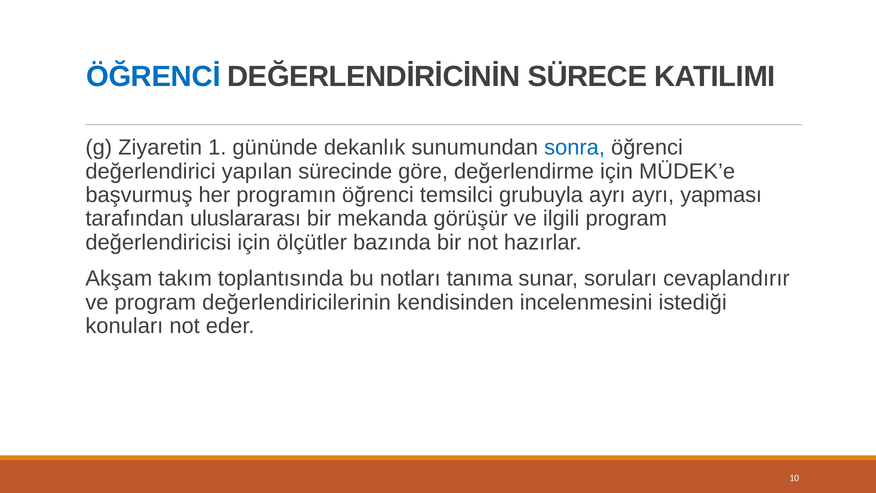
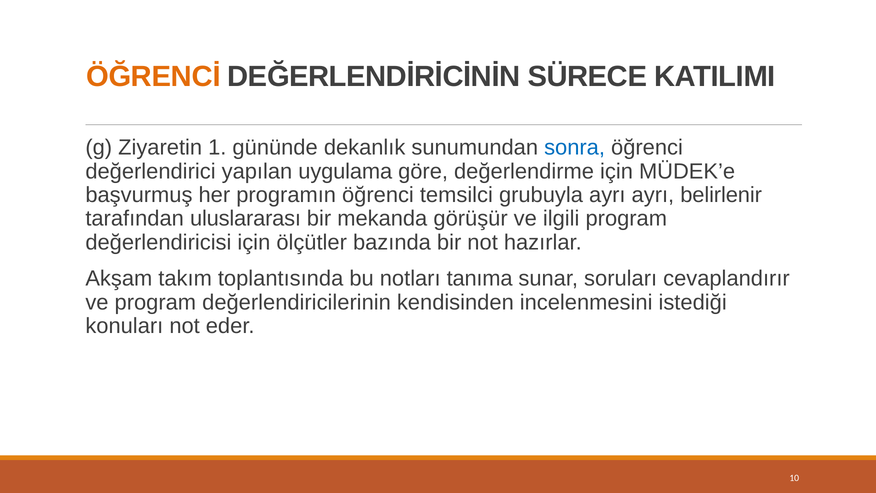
ÖĞRENCİ colour: blue -> orange (153, 77)
sürecinde: sürecinde -> uygulama (345, 171)
yapması: yapması -> belirlenir (721, 195)
